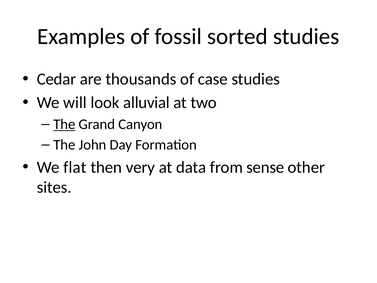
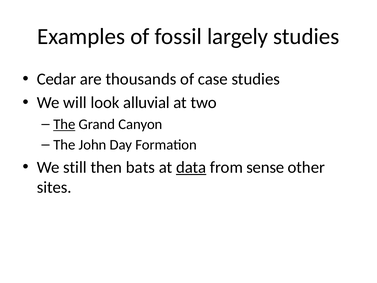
sorted: sorted -> largely (238, 36)
flat: flat -> still (75, 167)
very: very -> bats (140, 167)
data underline: none -> present (191, 167)
